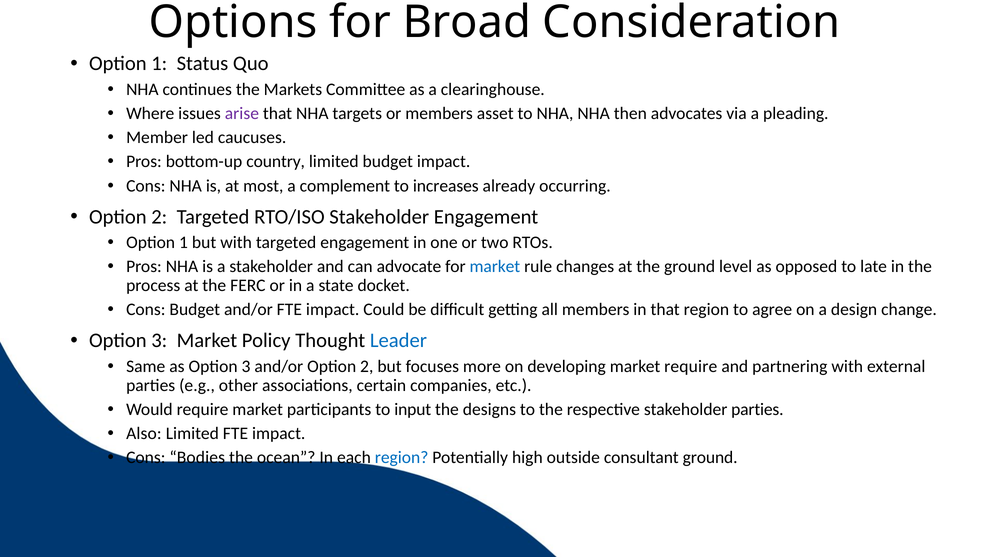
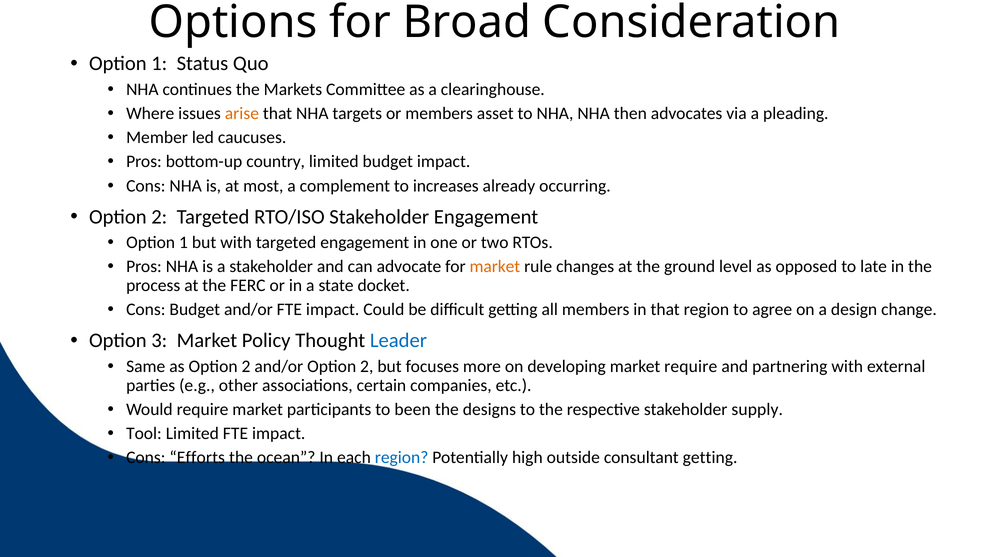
arise colour: purple -> orange (242, 113)
market colour: blue -> orange (495, 267)
as Option 3: 3 -> 2 (246, 366)
input: input -> been (413, 409)
stakeholder parties: parties -> supply (757, 409)
Also: Also -> Tool (144, 433)
Bodies: Bodies -> Efforts (197, 457)
consultant ground: ground -> getting (710, 457)
